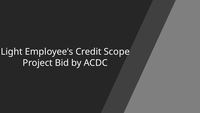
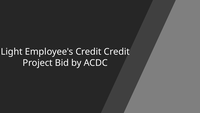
Credit Scope: Scope -> Credit (117, 51)
